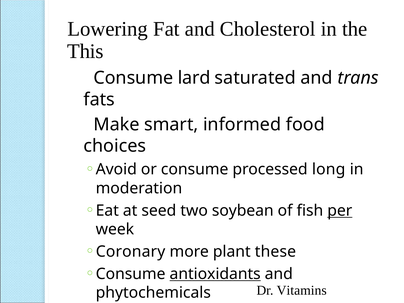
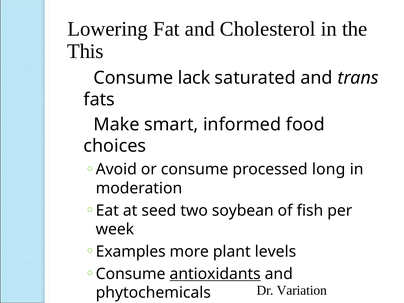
lard: lard -> lack (194, 78)
per underline: present -> none (340, 211)
Coronary: Coronary -> Examples (131, 252)
these: these -> levels (275, 252)
Vitamins: Vitamins -> Variation (302, 290)
